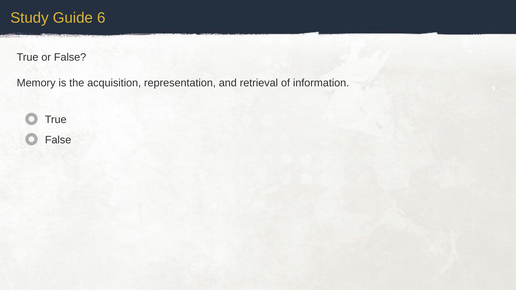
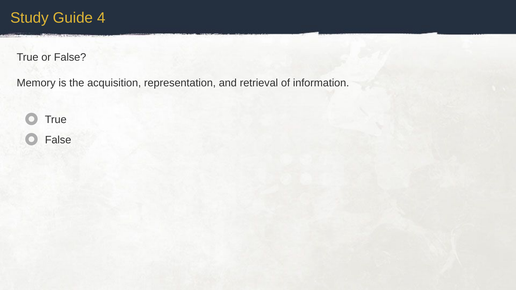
6: 6 -> 4 (101, 18)
